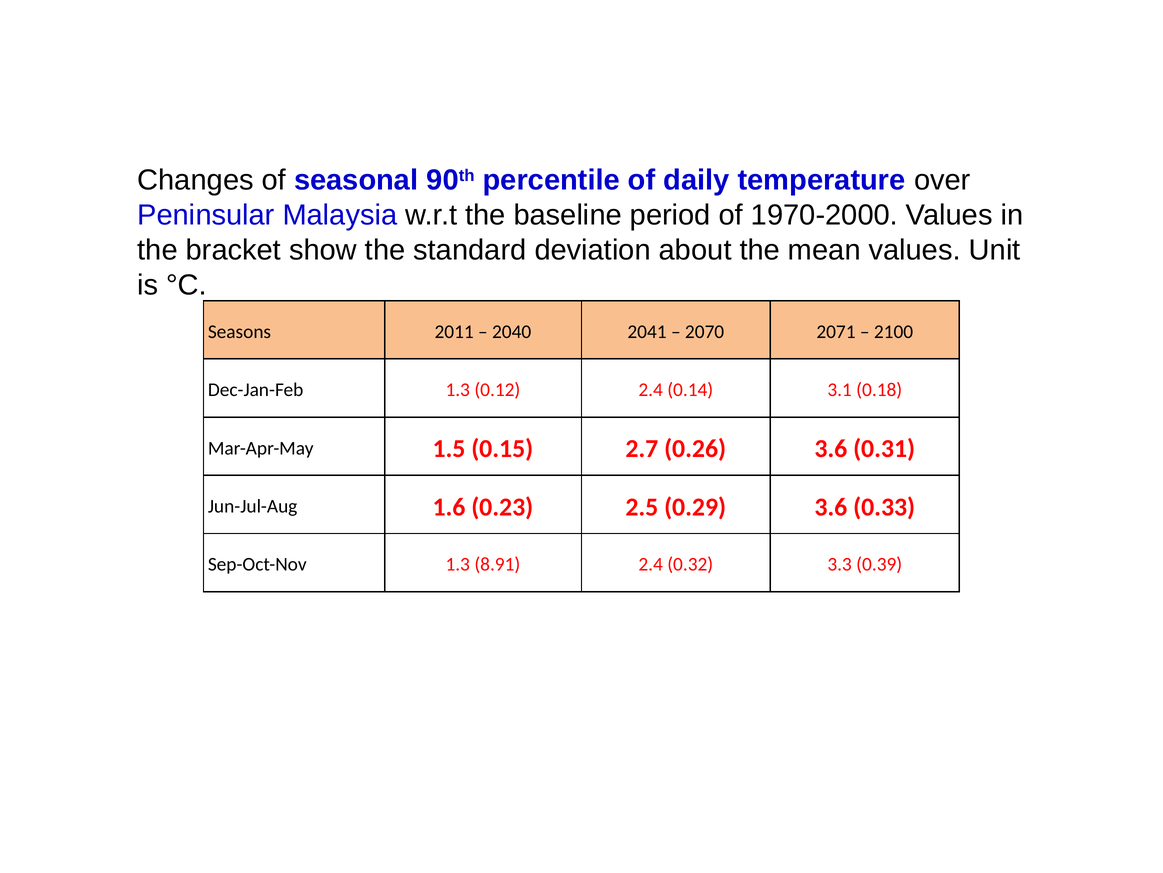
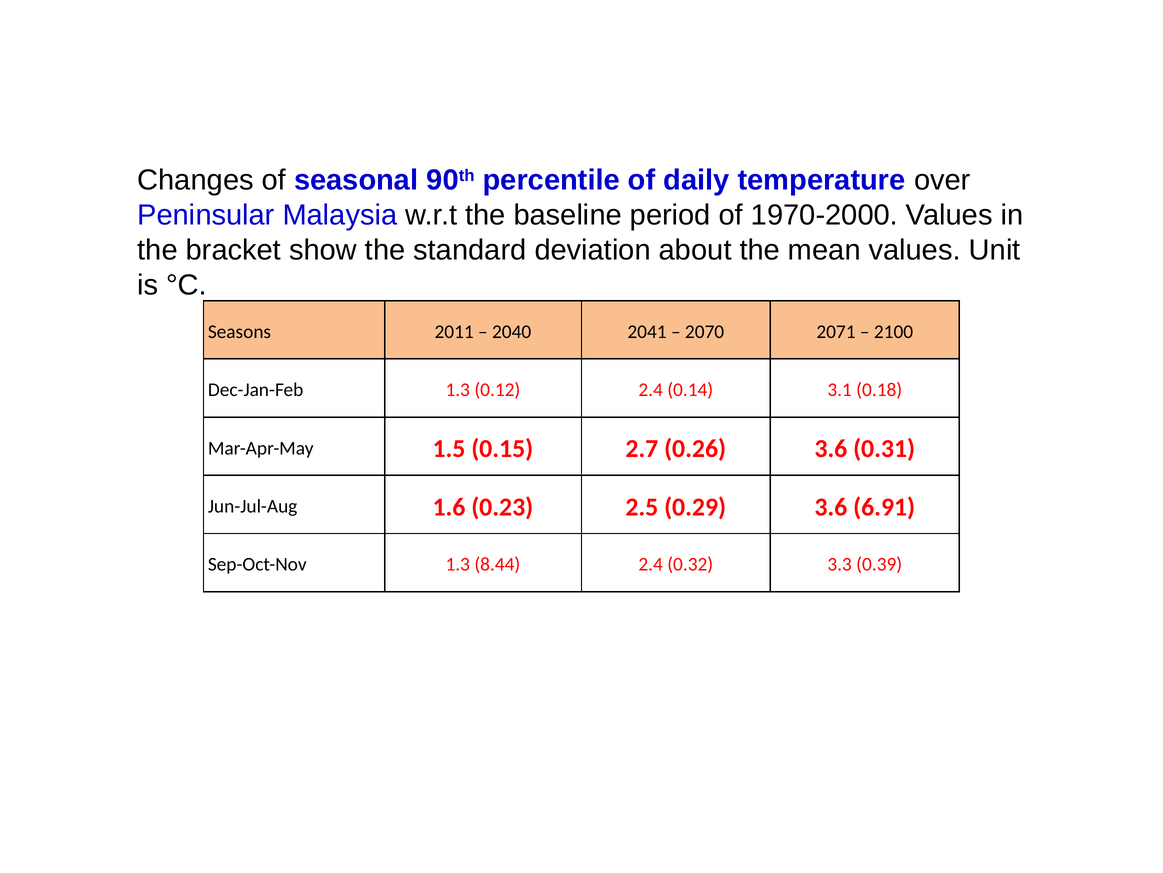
0.33: 0.33 -> 6.91 (884, 507)
8.91: 8.91 -> 8.44 (497, 564)
